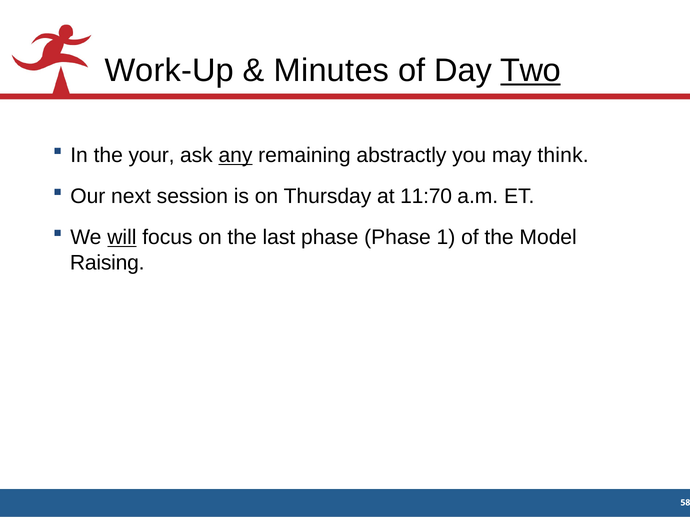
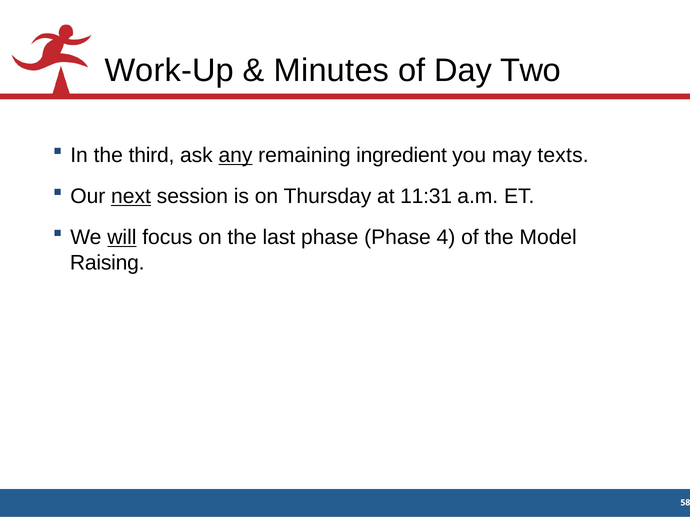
Two underline: present -> none (531, 71)
your: your -> third (152, 155)
abstractly: abstractly -> ingredient (402, 155)
think: think -> texts (563, 155)
next underline: none -> present (131, 197)
11:70: 11:70 -> 11:31 (426, 197)
1: 1 -> 4 (446, 238)
